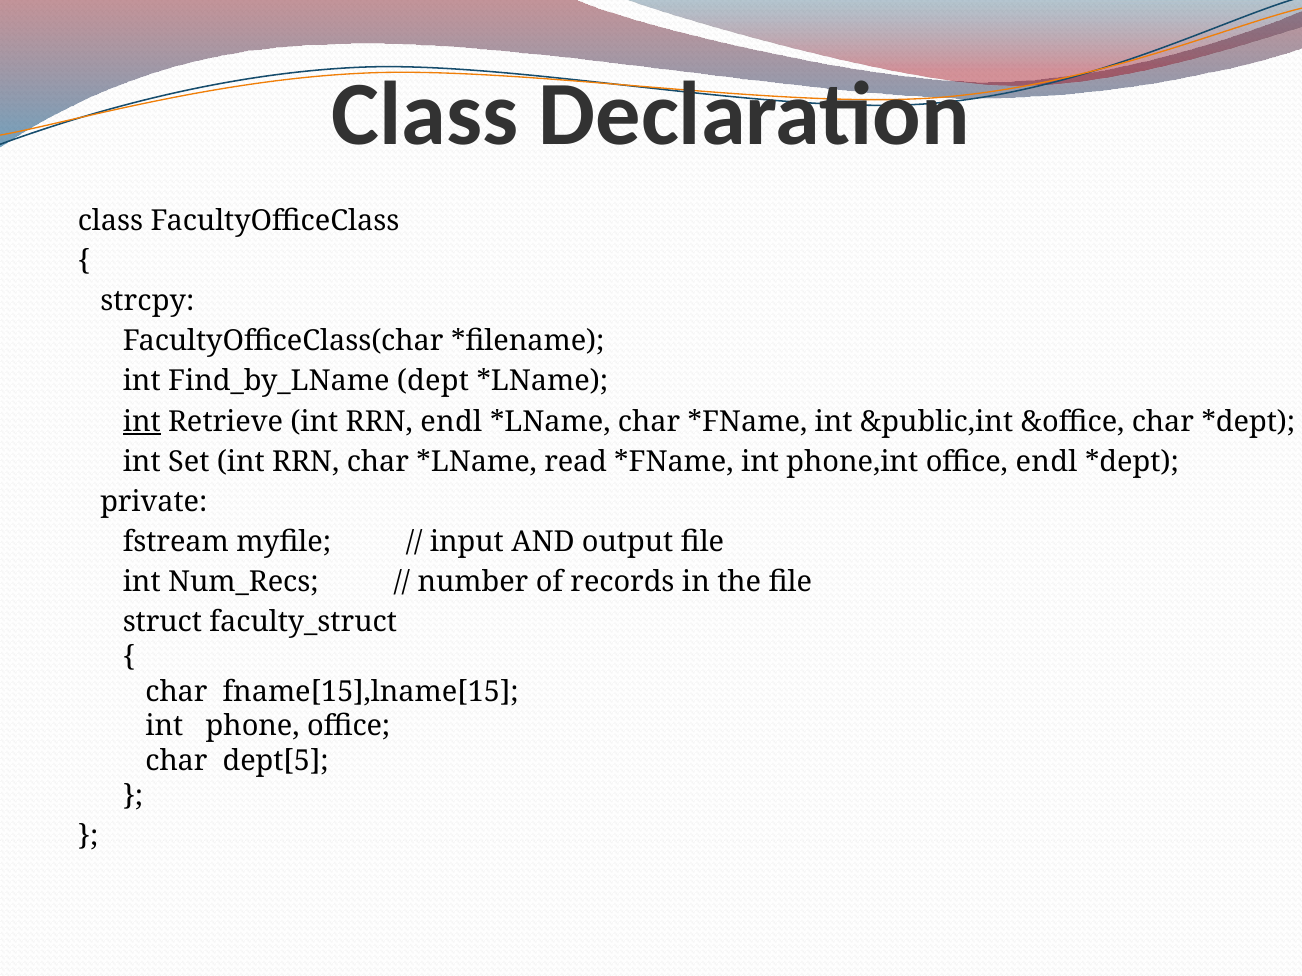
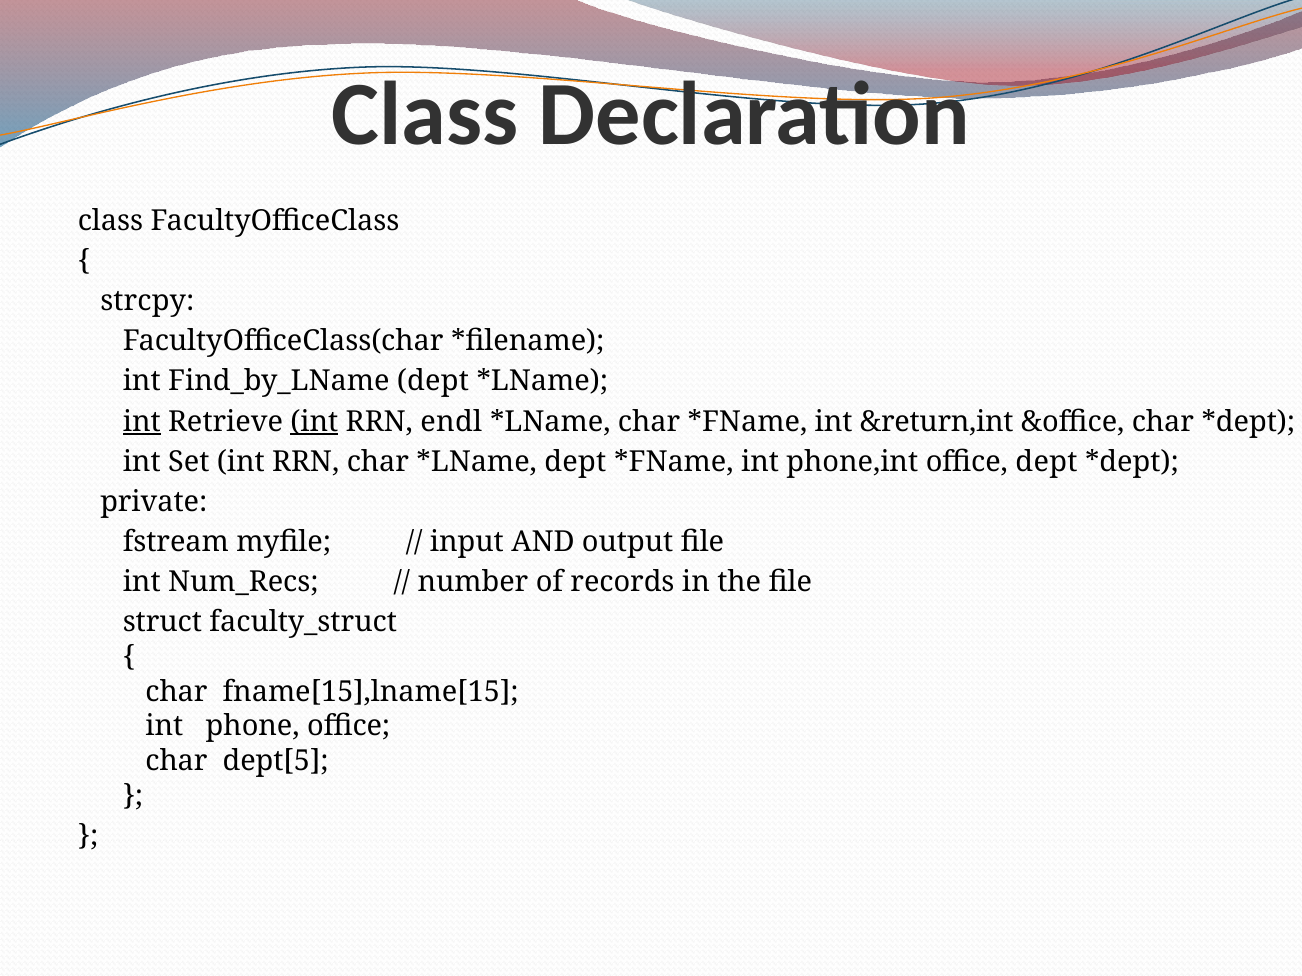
int underline: none -> present (314, 422)
&public,int: &public,int -> &return,int (937, 422)
read: read -> dept (575, 462)
office endl: endl -> dept (1046, 462)
